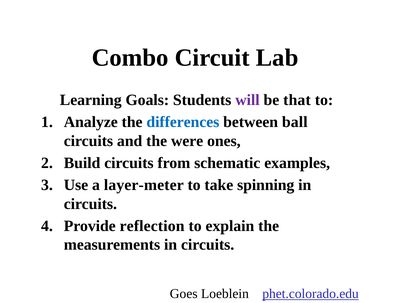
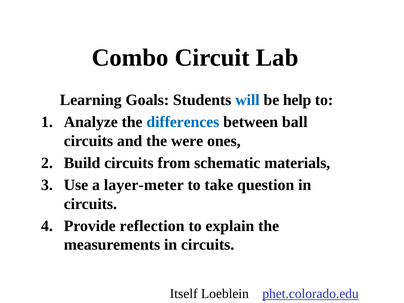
will colour: purple -> blue (247, 100)
that: that -> help (297, 100)
examples: examples -> materials (297, 163)
spinning: spinning -> question (266, 185)
Goes: Goes -> Itself (184, 294)
